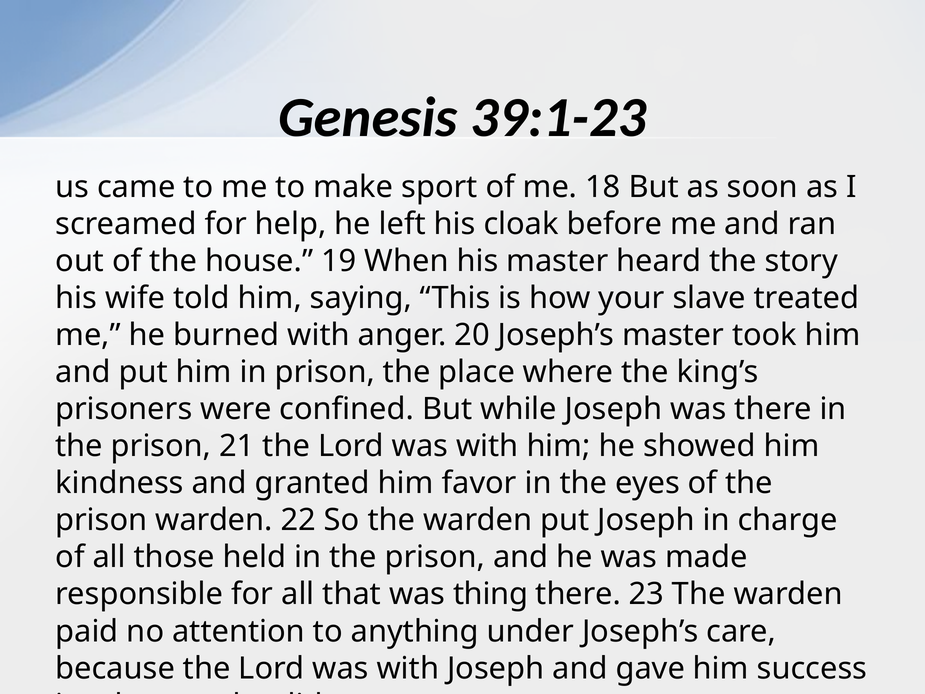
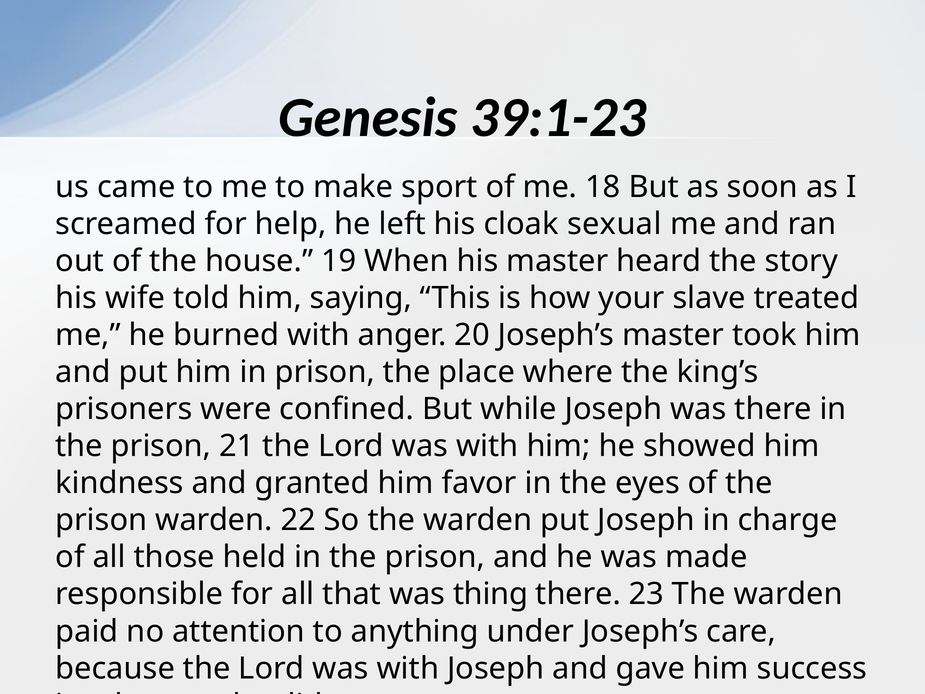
before: before -> sexual (614, 224)
